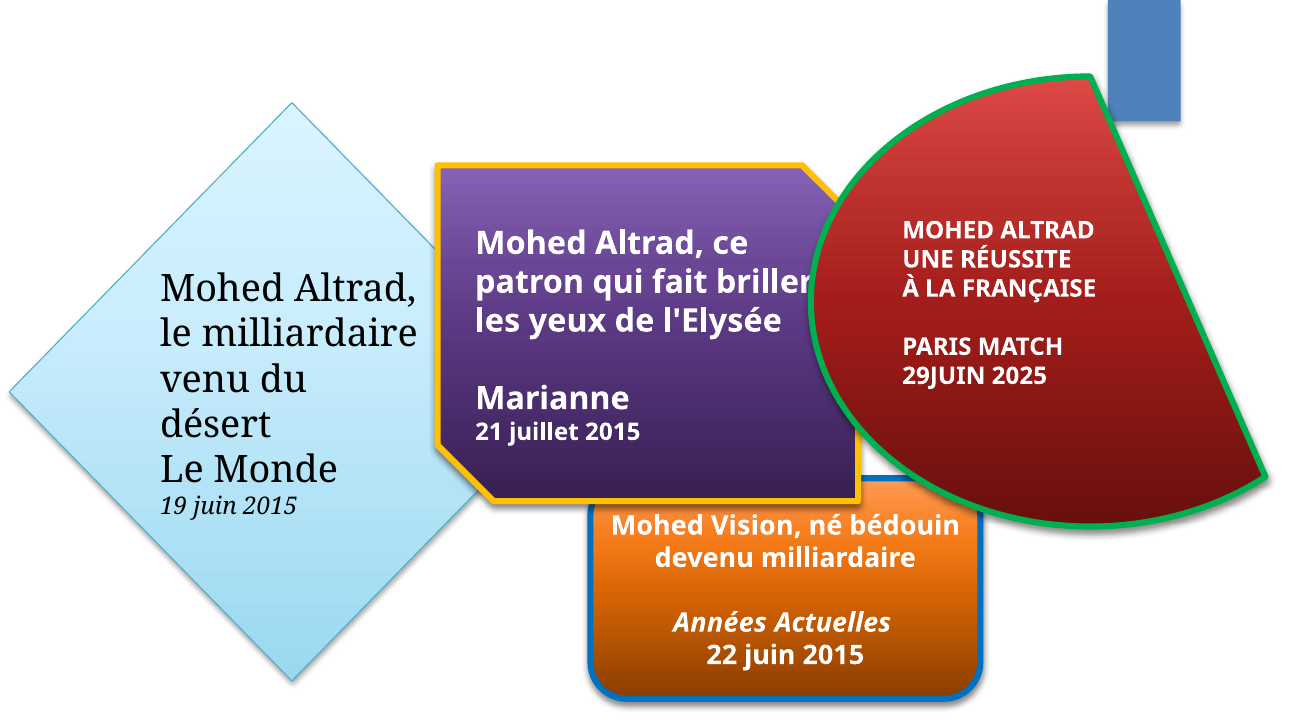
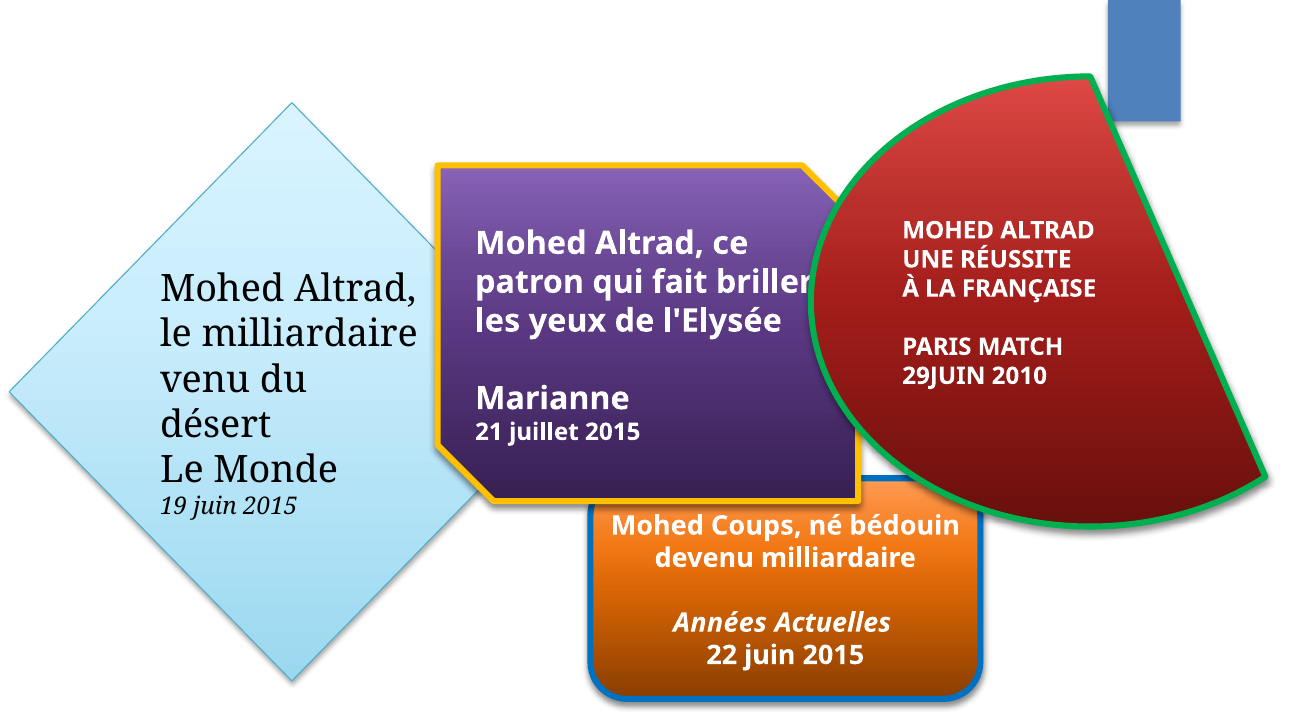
2025: 2025 -> 2010 (1019, 376)
Vision: Vision -> Coups (756, 526)
